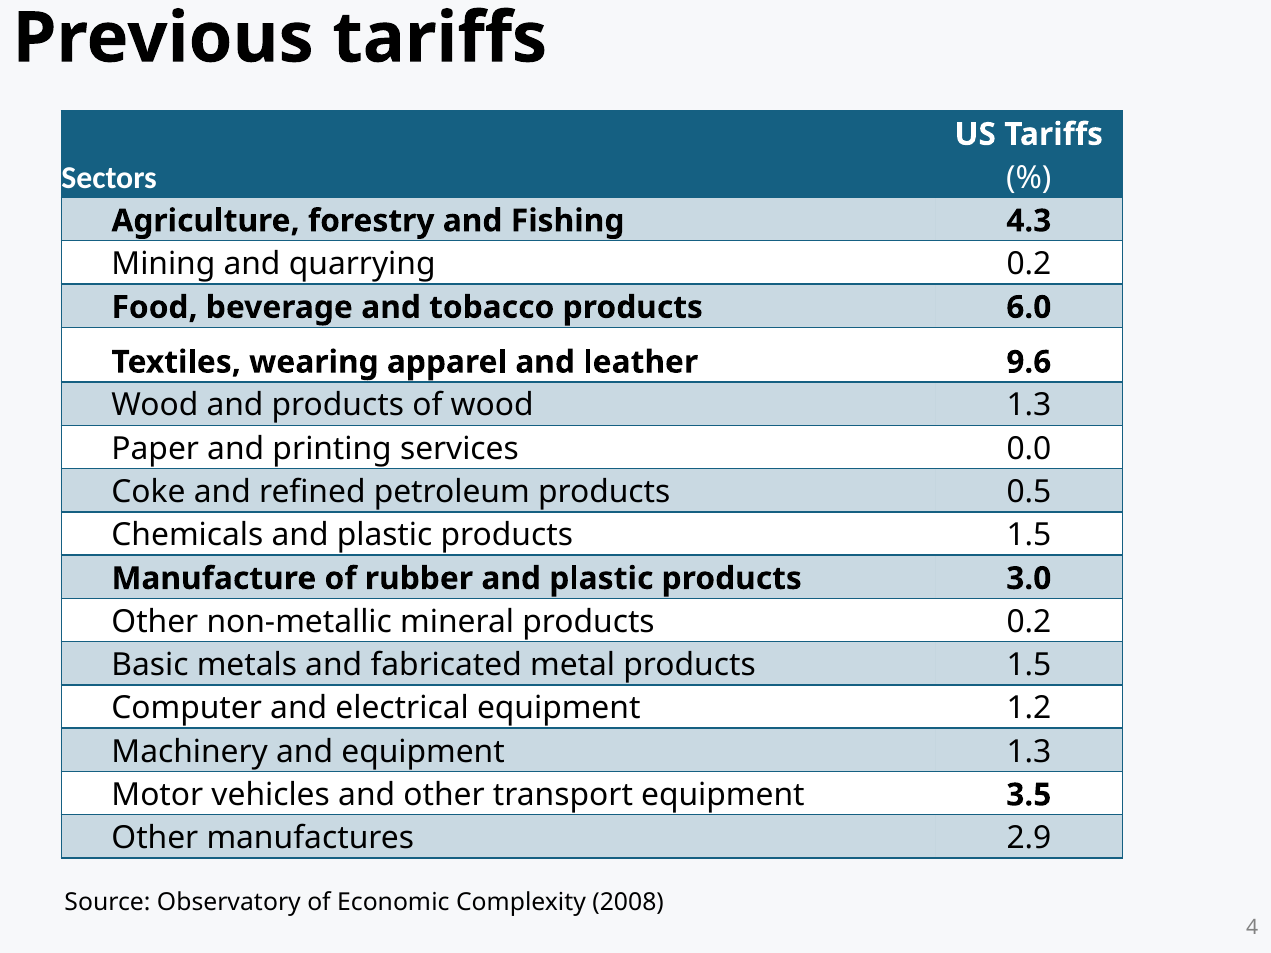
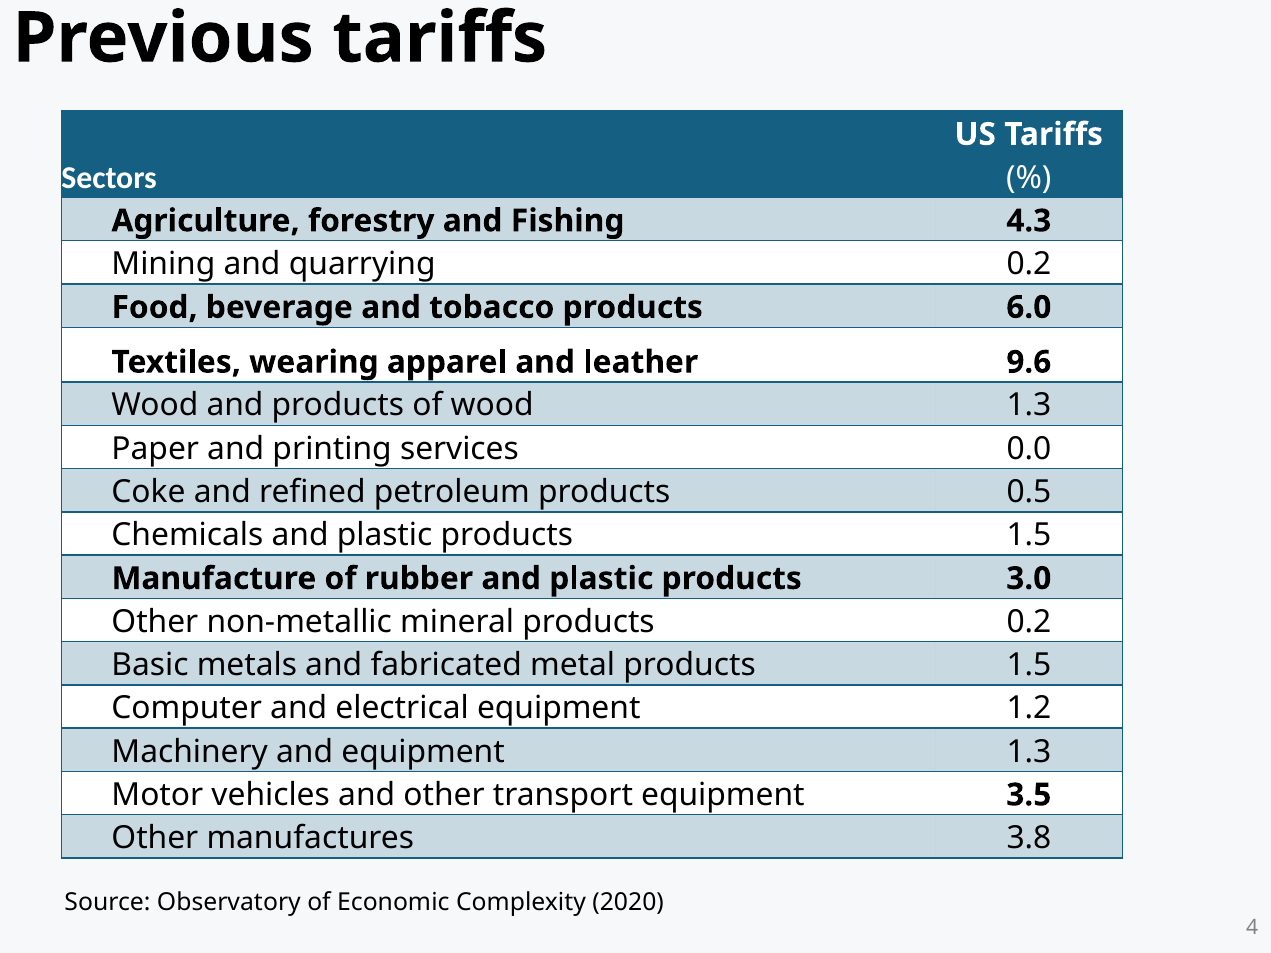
2.9: 2.9 -> 3.8 (1029, 838)
2008: 2008 -> 2020 (628, 903)
